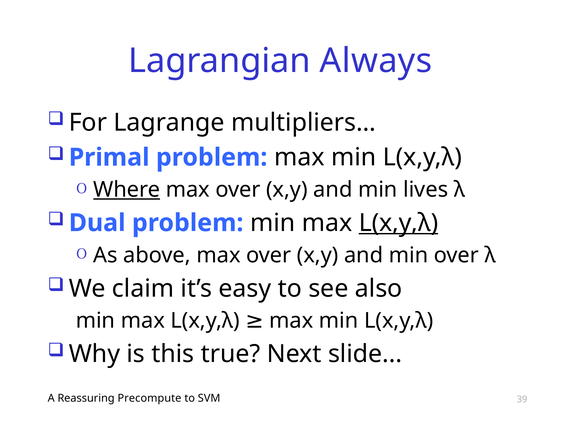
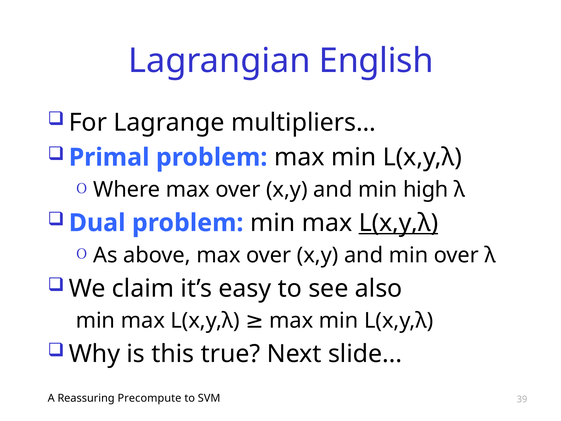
Always: Always -> English (376, 61)
Where underline: present -> none (127, 190)
lives: lives -> high (426, 190)
